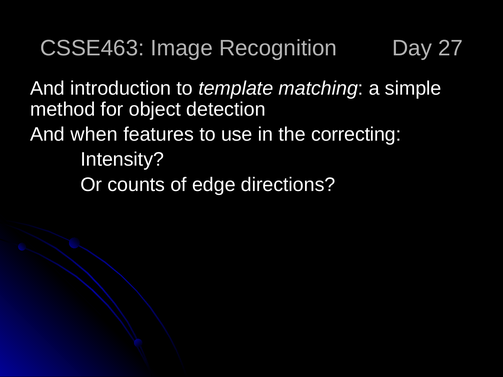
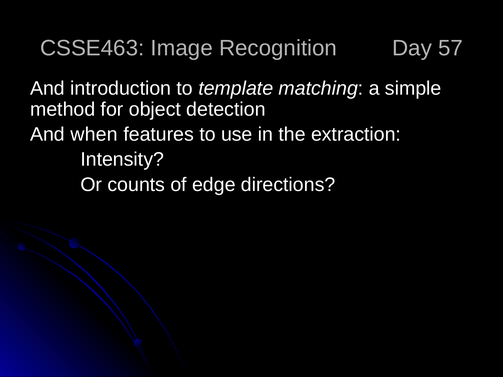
27: 27 -> 57 (450, 48)
correcting: correcting -> extraction (356, 135)
